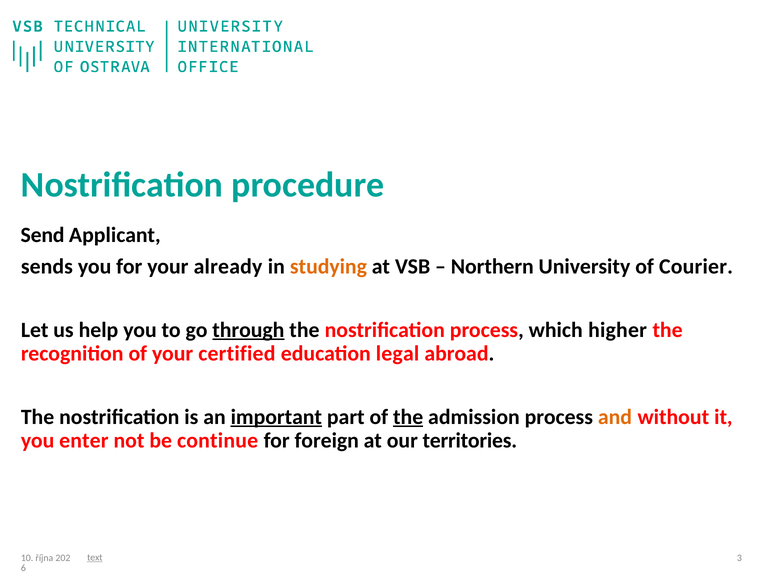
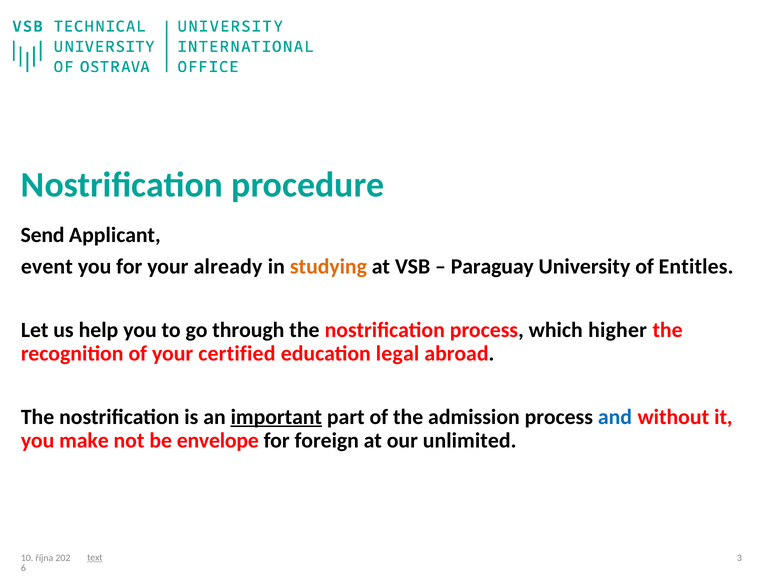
sends: sends -> event (47, 267)
Northern: Northern -> Paraguay (492, 267)
Courier: Courier -> Entitles (696, 267)
through underline: present -> none (248, 330)
the underline: present -> none (408, 417)
and colour: orange -> blue (615, 417)
enter: enter -> make (84, 441)
continue: continue -> envelope (218, 441)
territories: territories -> unlimited (470, 441)
